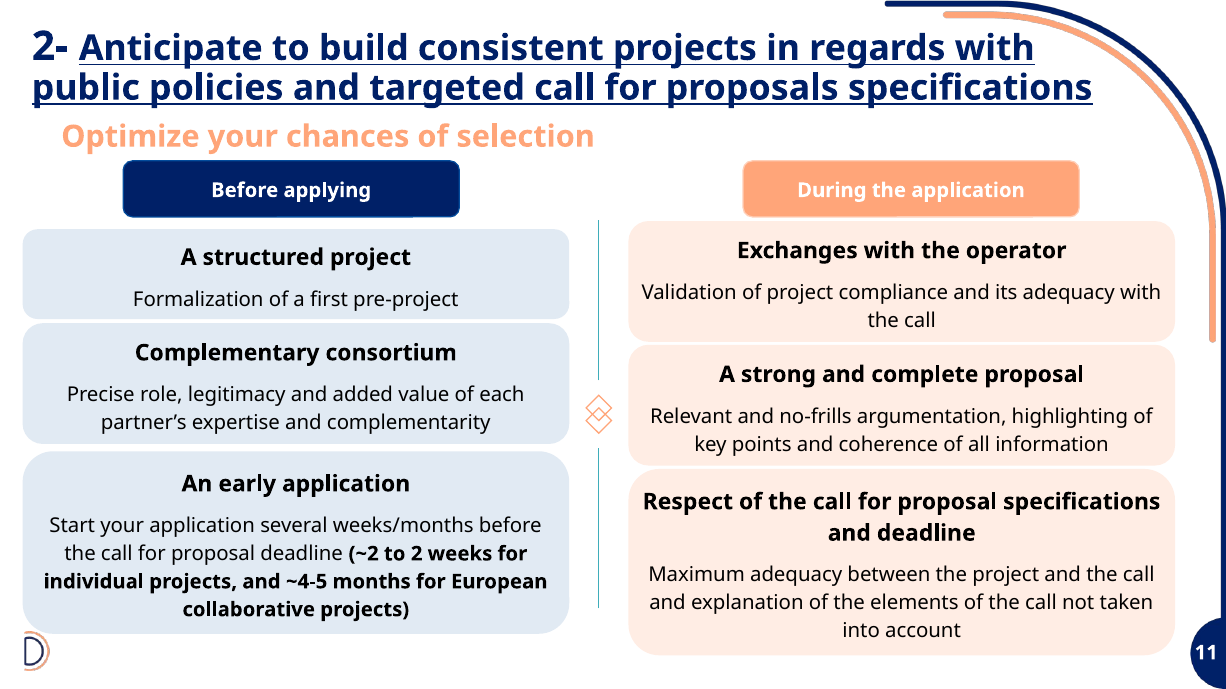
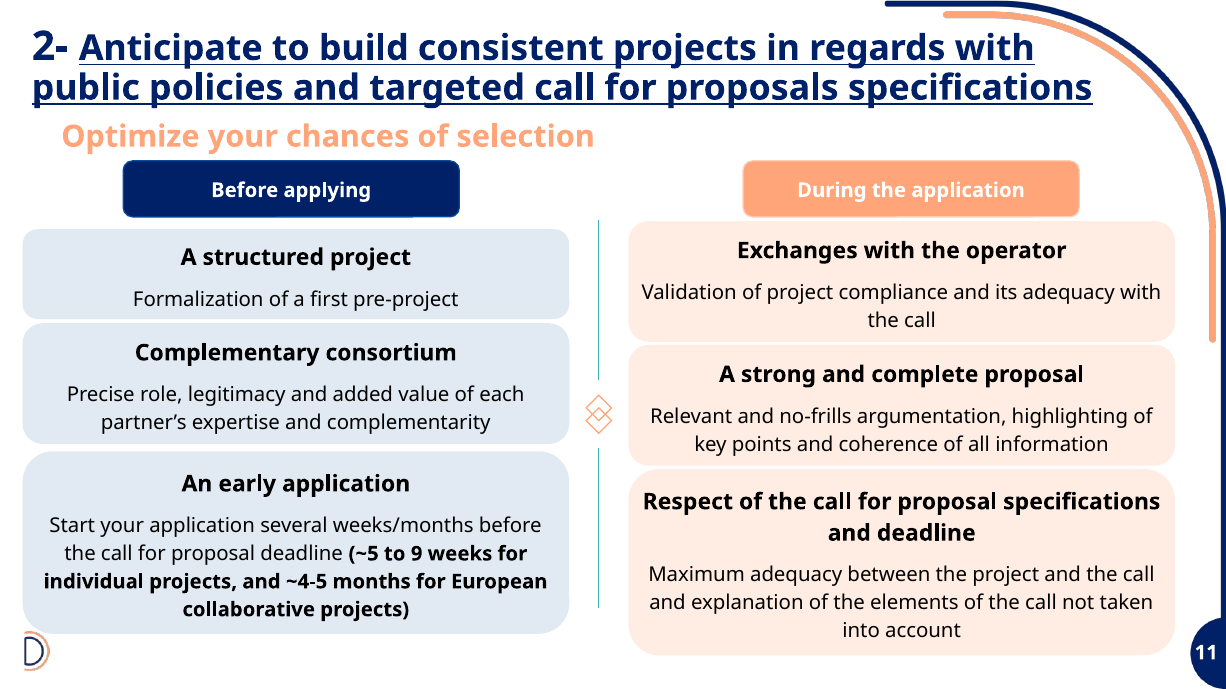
~2: ~2 -> ~5 (364, 554)
2: 2 -> 9 (417, 554)
